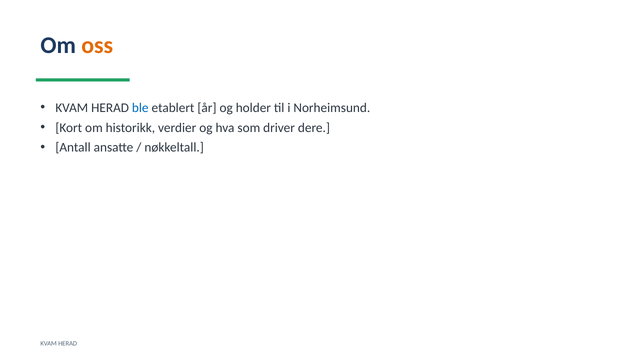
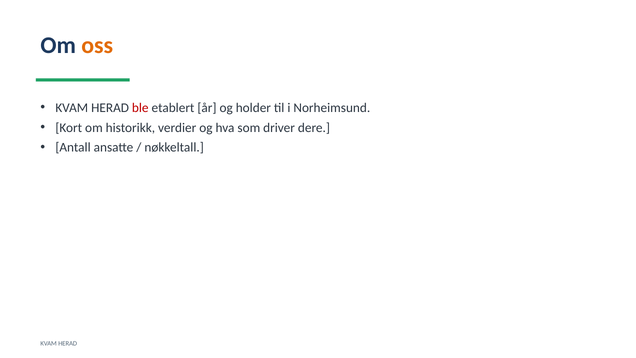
ble colour: blue -> red (140, 108)
